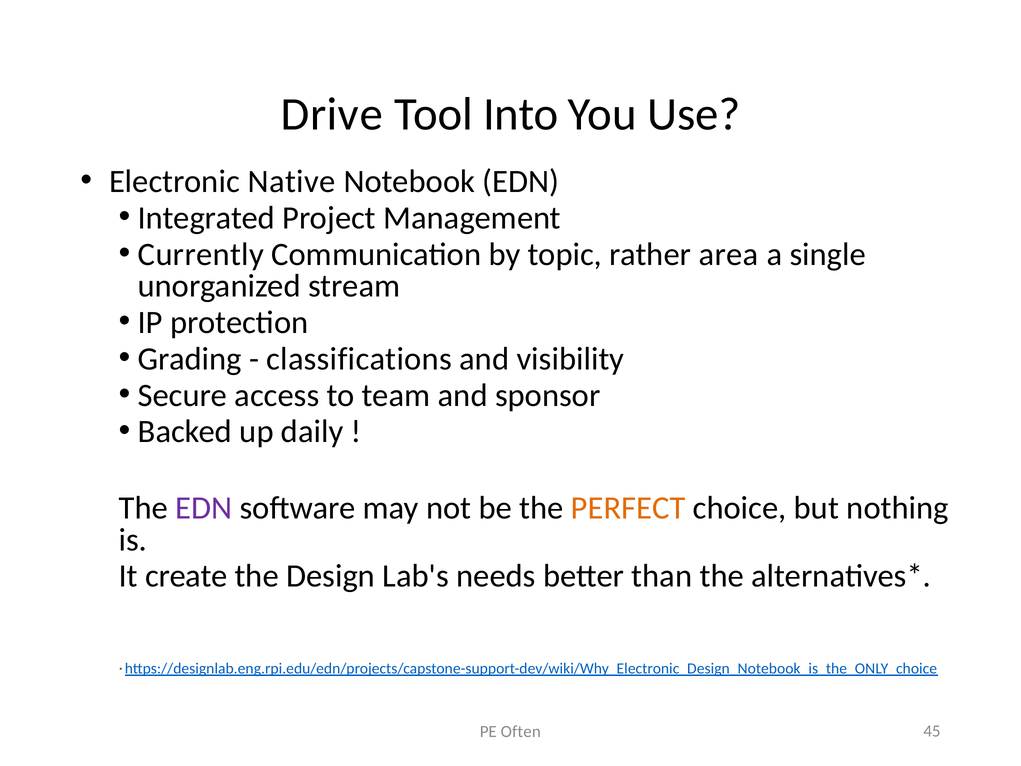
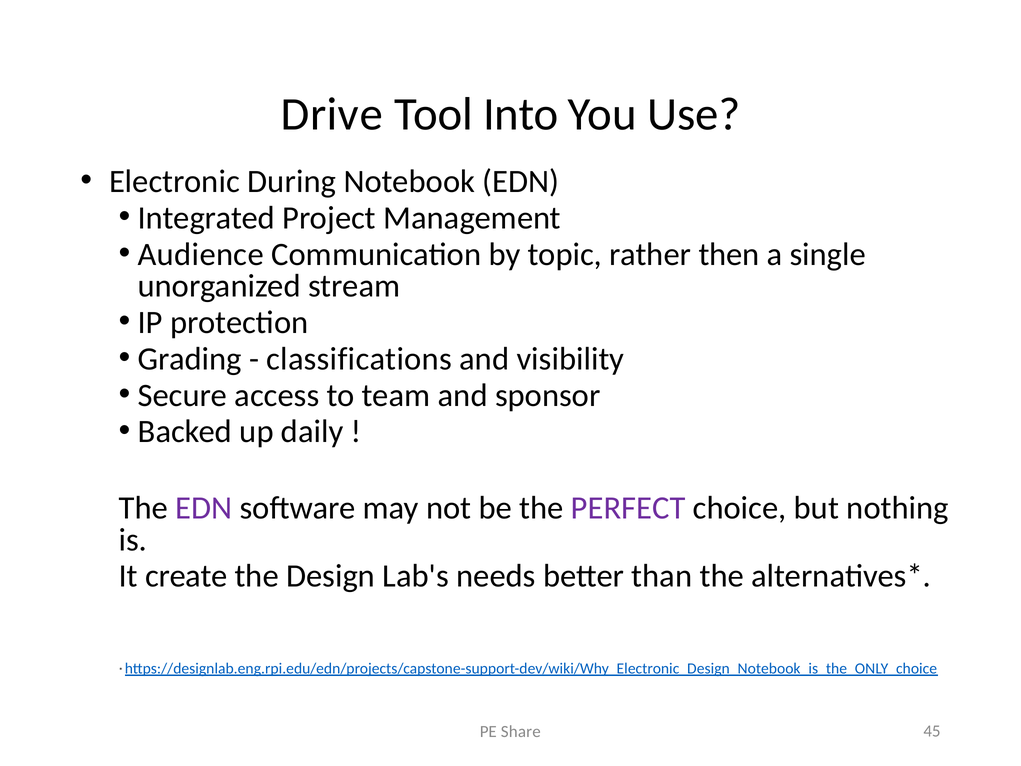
Native: Native -> During (292, 181)
Currently: Currently -> Audience (201, 254)
area: area -> then (729, 254)
PERFECT colour: orange -> purple (628, 508)
Often: Often -> Share (521, 731)
